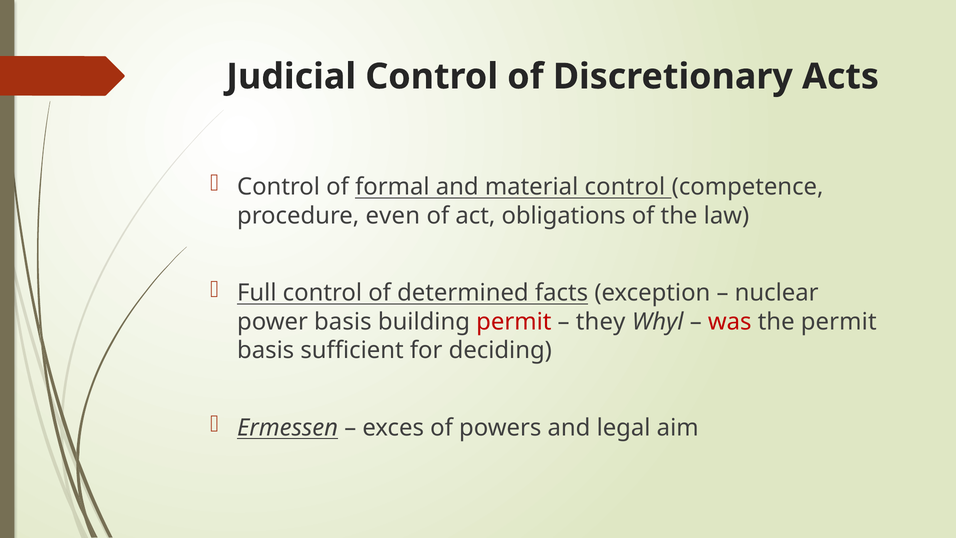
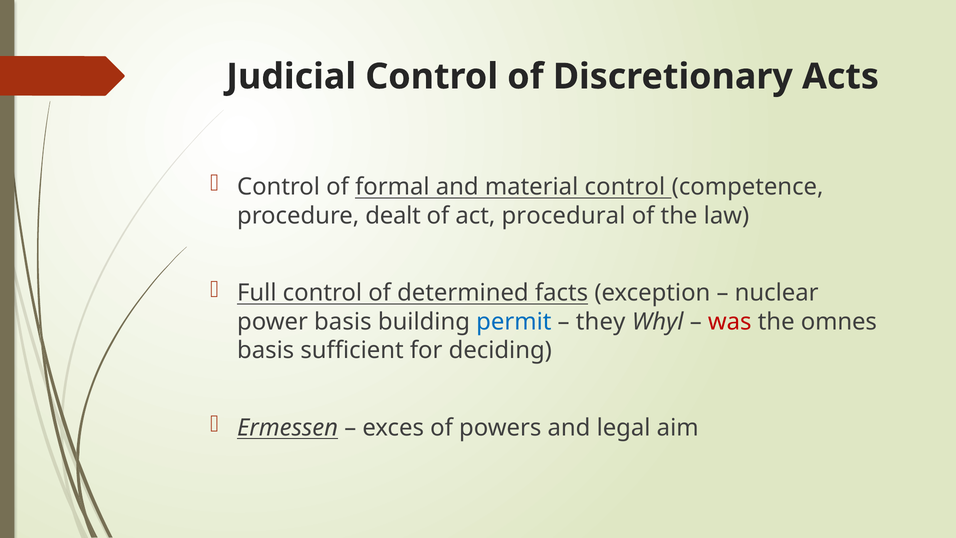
even: even -> dealt (393, 216)
obligations: obligations -> procedural (563, 216)
permit colour: red -> blue (514, 322)
the permit: permit -> omnes (839, 322)
